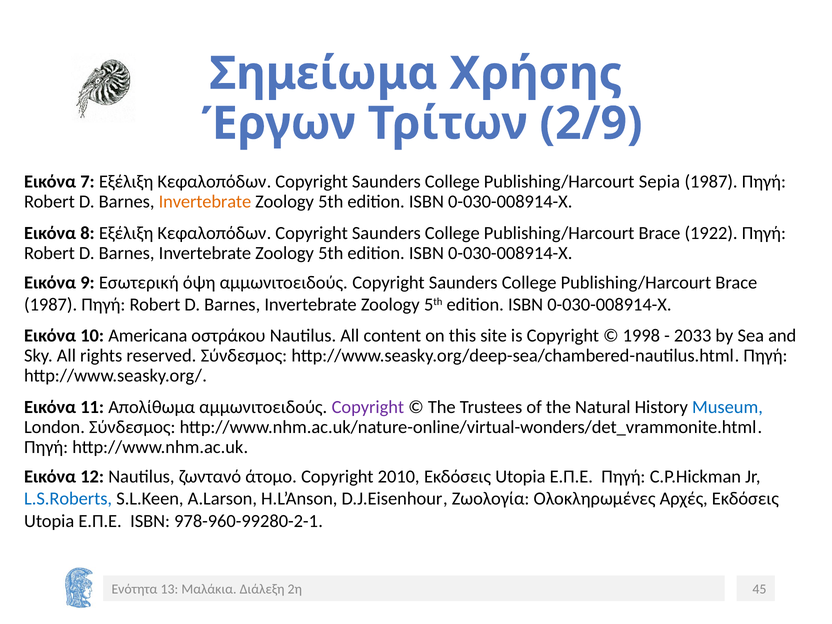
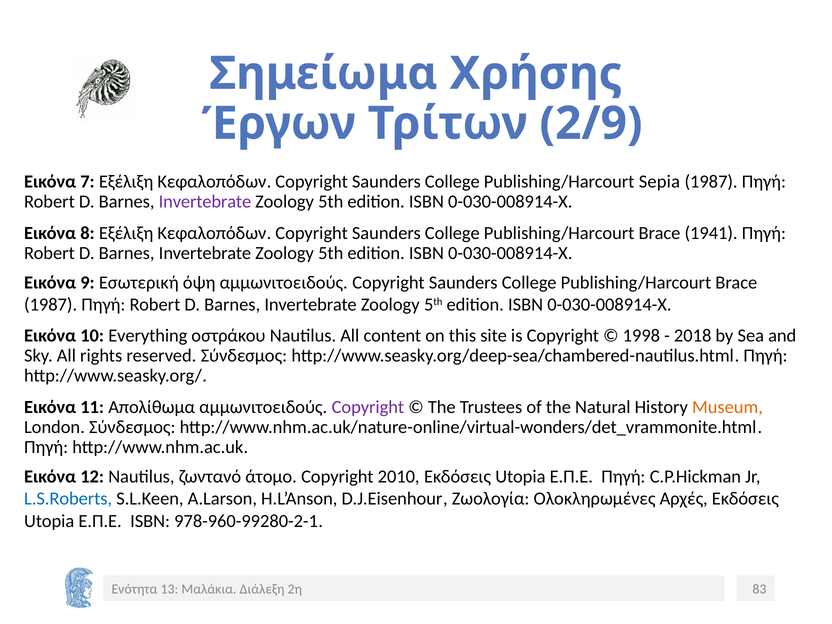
Invertebrate colour: orange -> purple (205, 202)
1922: 1922 -> 1941 (711, 233)
Americana: Americana -> Everything (148, 336)
2033: 2033 -> 2018 (693, 336)
Museum colour: blue -> orange (727, 407)
45: 45 -> 83 (759, 589)
